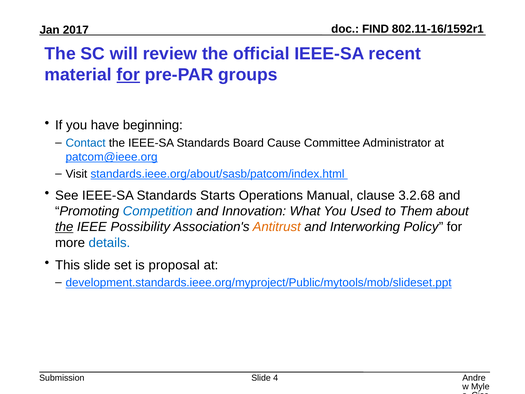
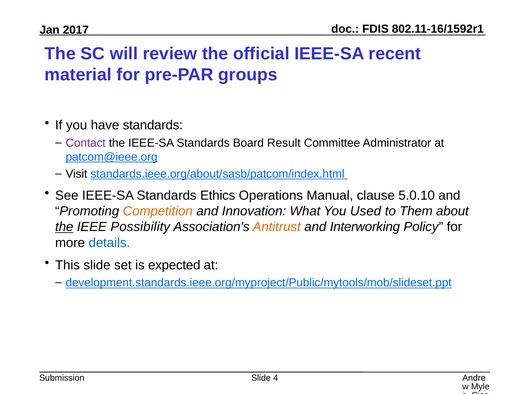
FIND: FIND -> FDIS (375, 29)
for underline: present -> none (128, 75)
have beginning: beginning -> standards (153, 125)
Contact colour: blue -> purple (86, 143)
Cause: Cause -> Result (284, 143)
Starts: Starts -> Ethics (218, 195)
3.2.68: 3.2.68 -> 5.0.10 (417, 195)
Competition colour: blue -> orange (158, 211)
proposal: proposal -> expected (174, 265)
